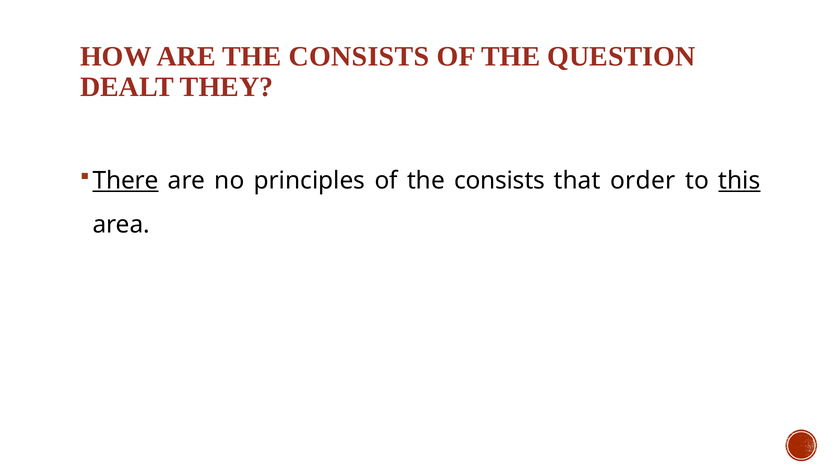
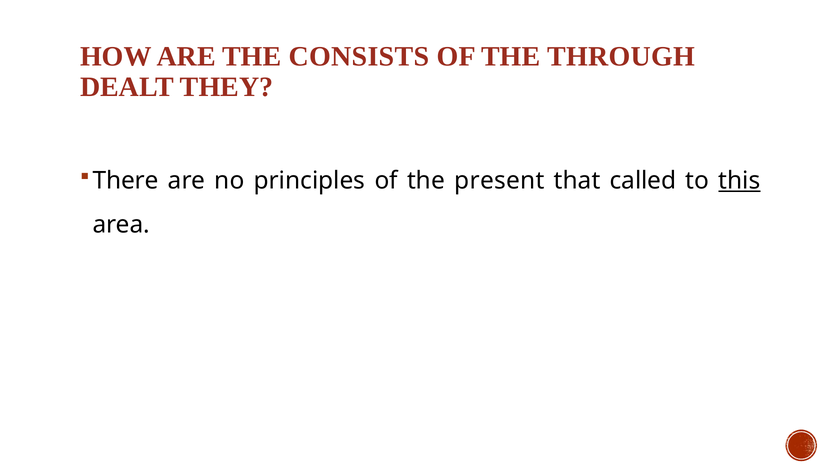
QUESTION: QUESTION -> THROUGH (621, 57)
There underline: present -> none (126, 180)
of the consists: consists -> present (499, 180)
order: order -> called (643, 180)
